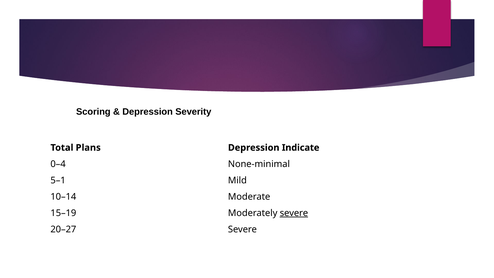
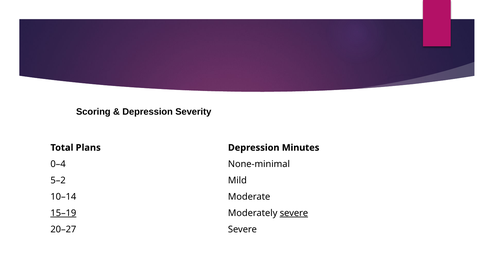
Indicate: Indicate -> Minutes (301, 148)
5–1: 5–1 -> 5–2 (58, 180)
15–19 underline: none -> present (63, 213)
